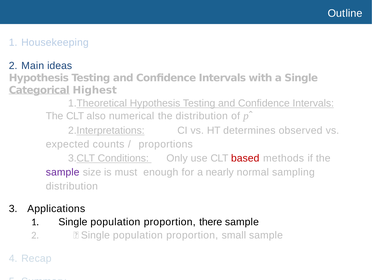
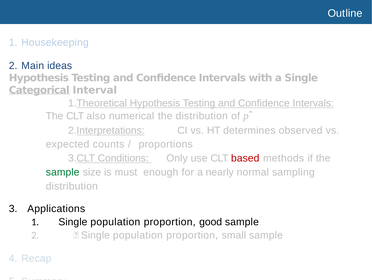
Highest: Highest -> Interval (95, 90)
sample colour: purple -> green (63, 172)
there: there -> good (211, 221)
